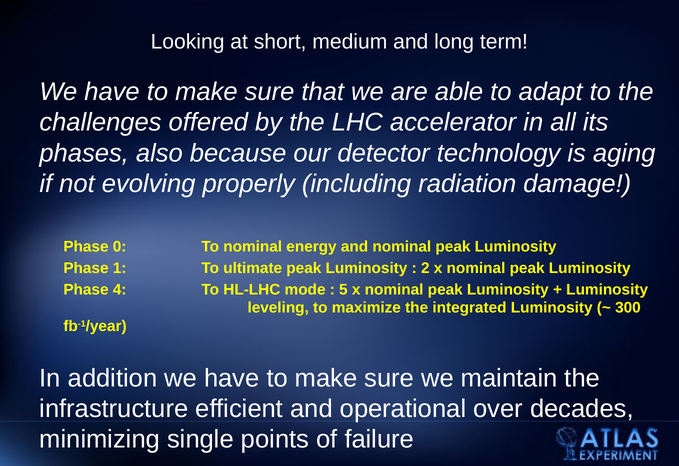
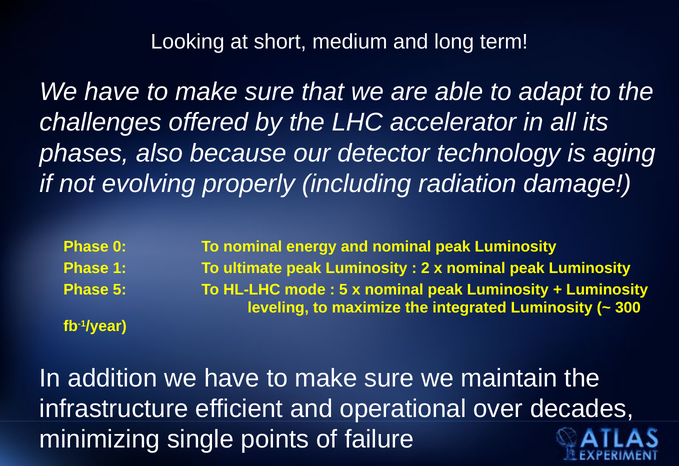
Phase 4: 4 -> 5 (120, 289)
